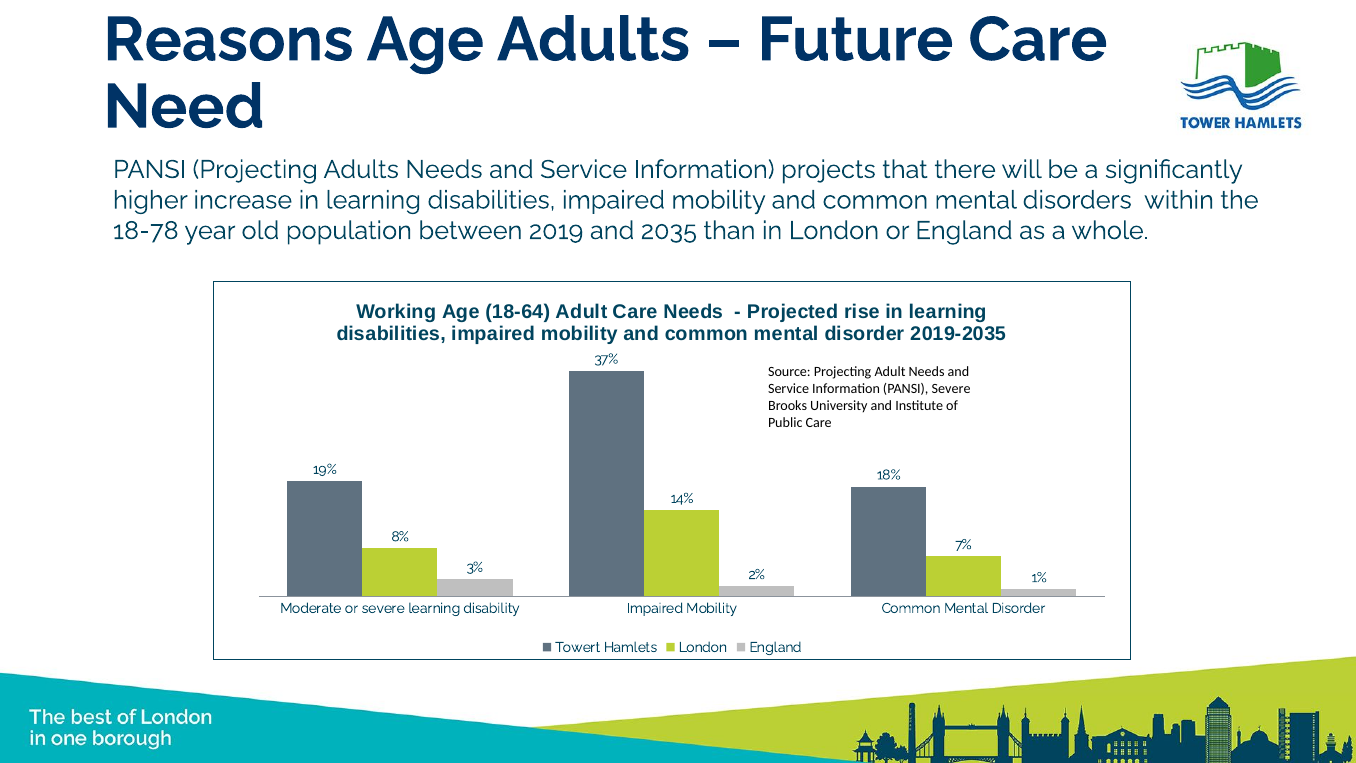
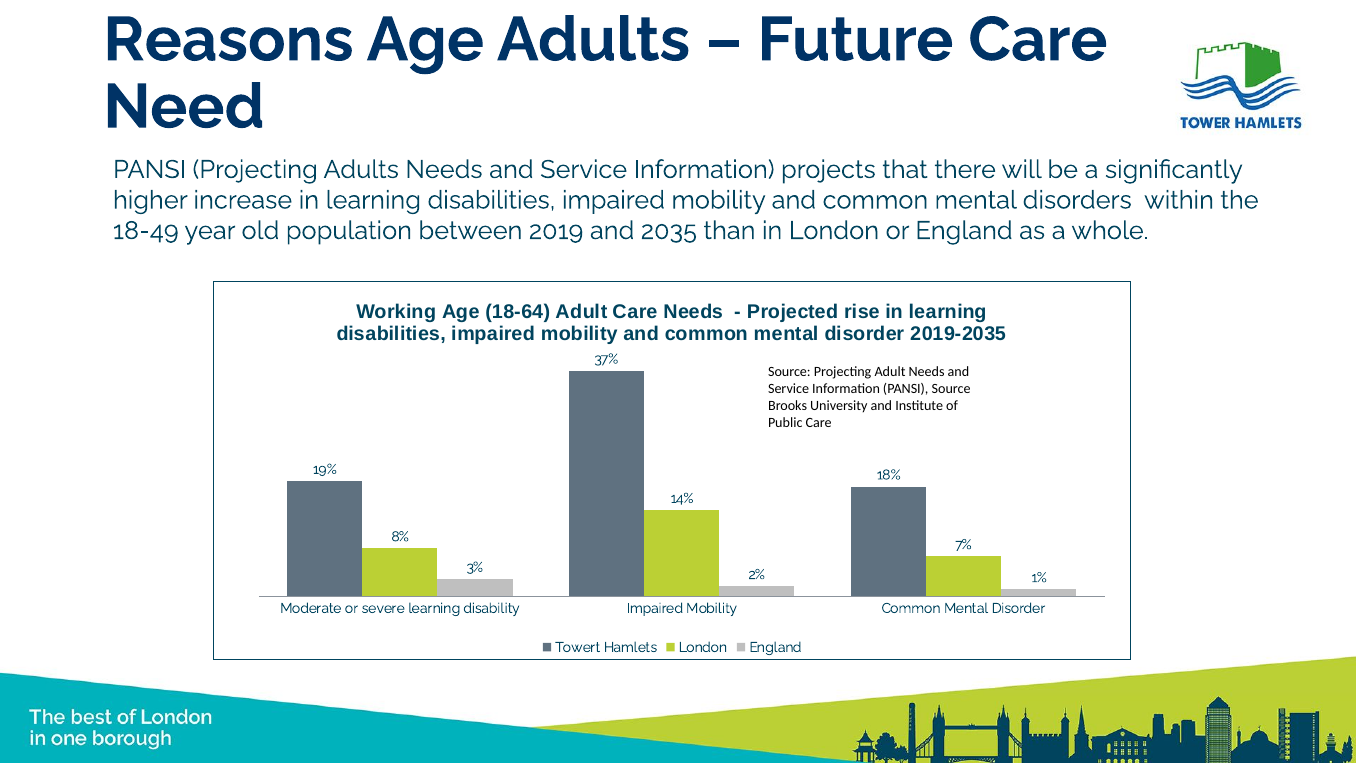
18-78: 18-78 -> 18-49 (146, 231)
PANSI Severe: Severe -> Source (951, 389)
